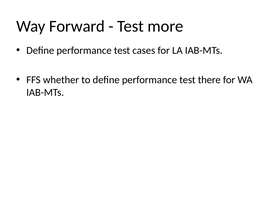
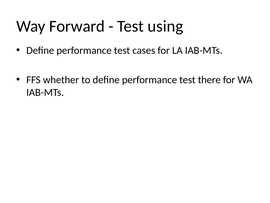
more: more -> using (165, 26)
